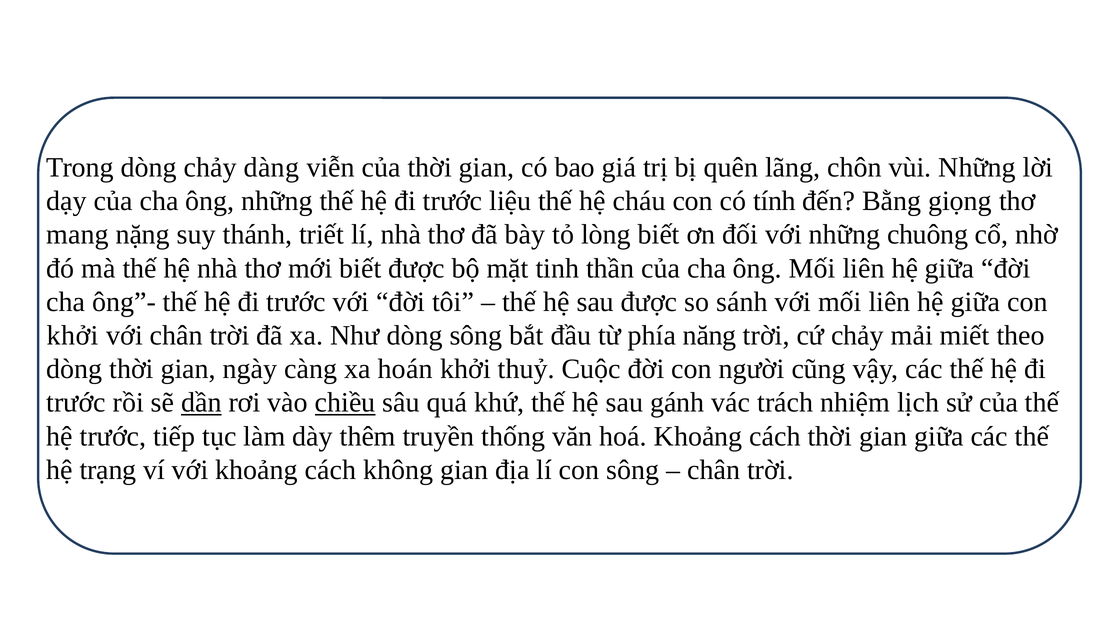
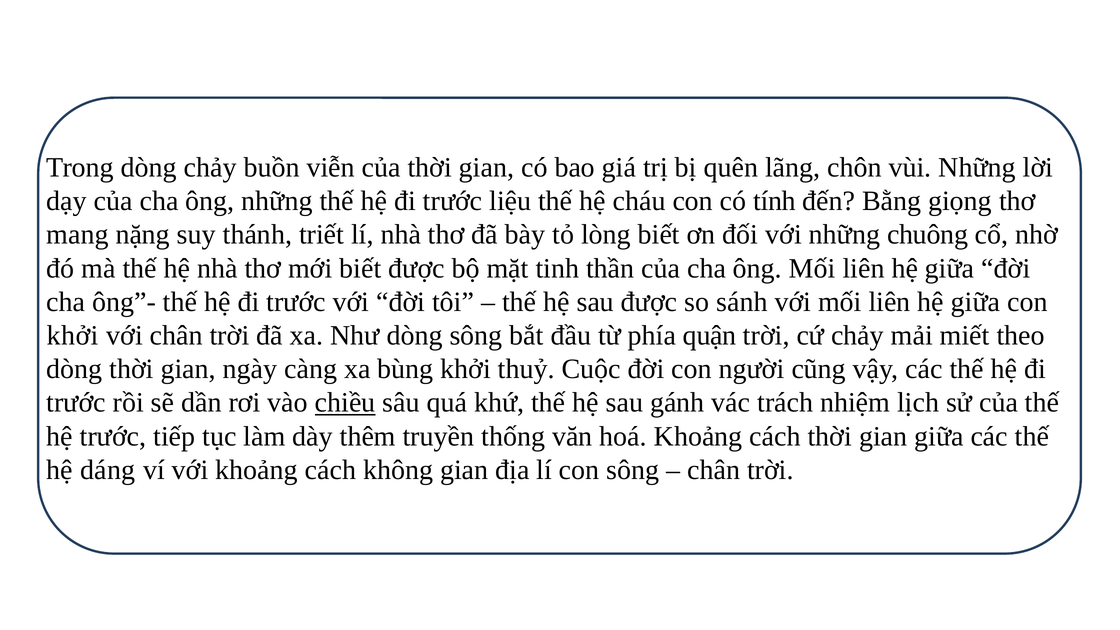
dàng: dàng -> buồn (272, 168)
năng: năng -> quận (710, 336)
hoán: hoán -> bùng (405, 369)
dần underline: present -> none (201, 403)
trạng: trạng -> dáng (108, 470)
